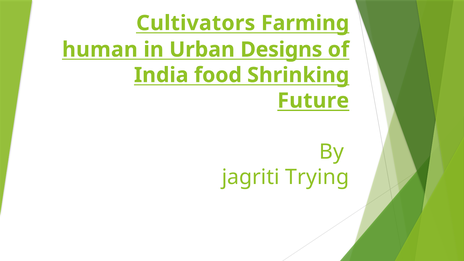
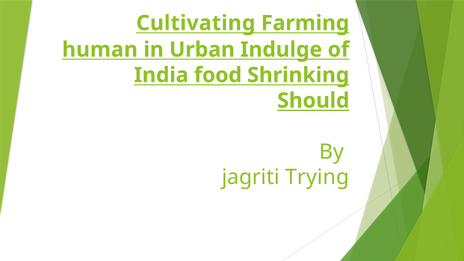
Cultivators: Cultivators -> Cultivating (196, 23)
Designs: Designs -> Indulge (281, 50)
Future: Future -> Should (313, 101)
